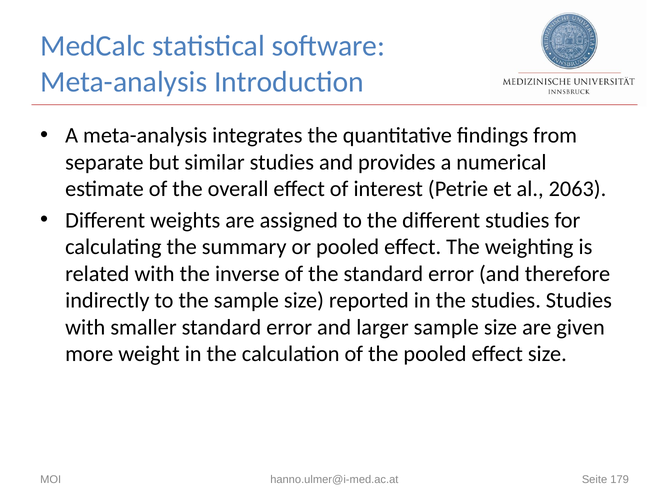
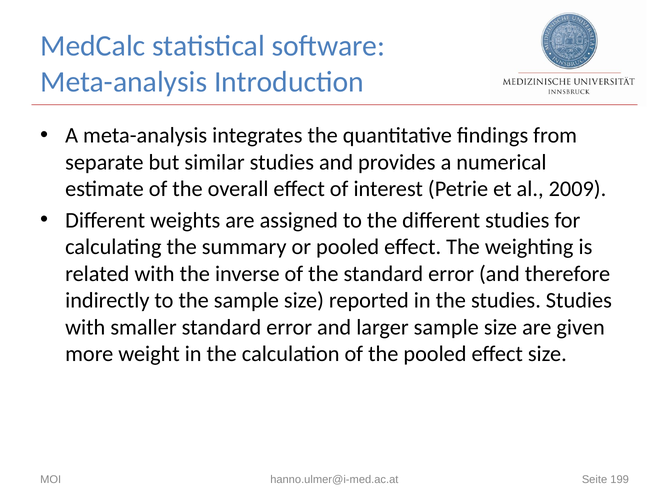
2063: 2063 -> 2009 (577, 189)
179: 179 -> 199 (620, 479)
